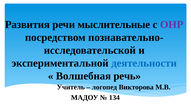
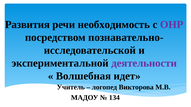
мыслительные: мыслительные -> необходимость (114, 25)
деятельности colour: blue -> purple (144, 63)
речь: речь -> идет (127, 76)
